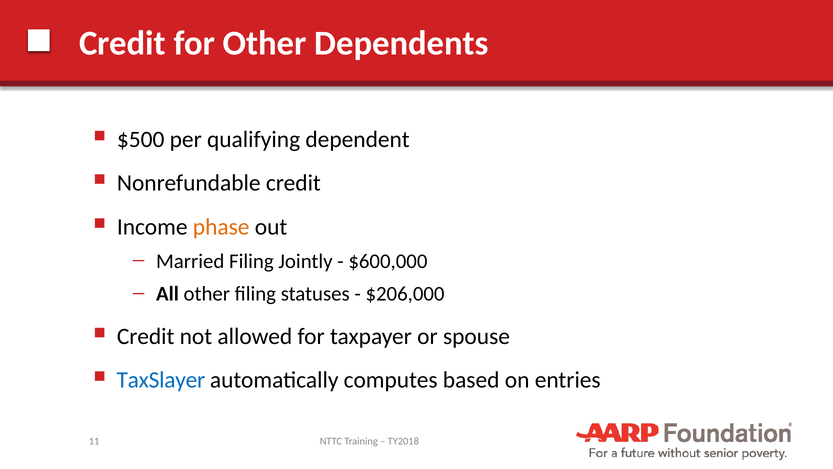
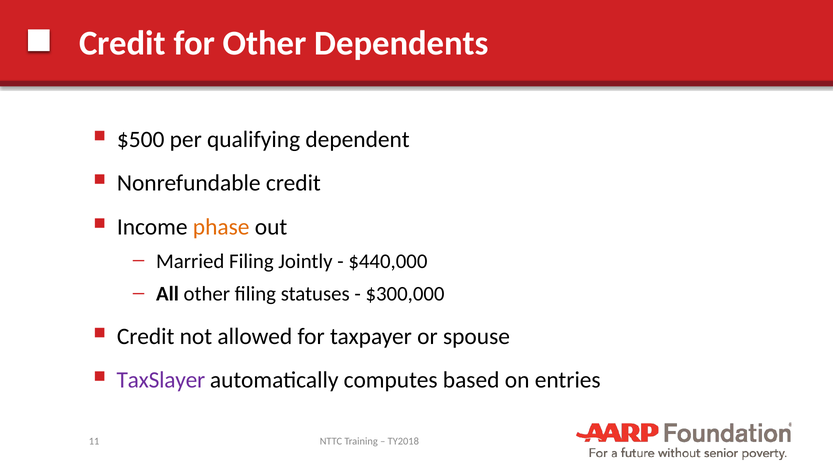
$600,000: $600,000 -> $440,000 (388, 261)
$206,000: $206,000 -> $300,000 (405, 294)
TaxSlayer colour: blue -> purple (161, 380)
